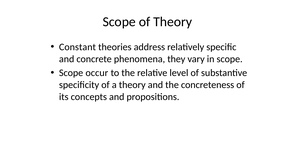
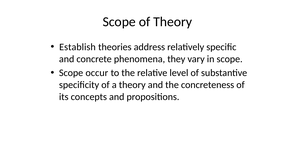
Constant: Constant -> Establish (77, 47)
